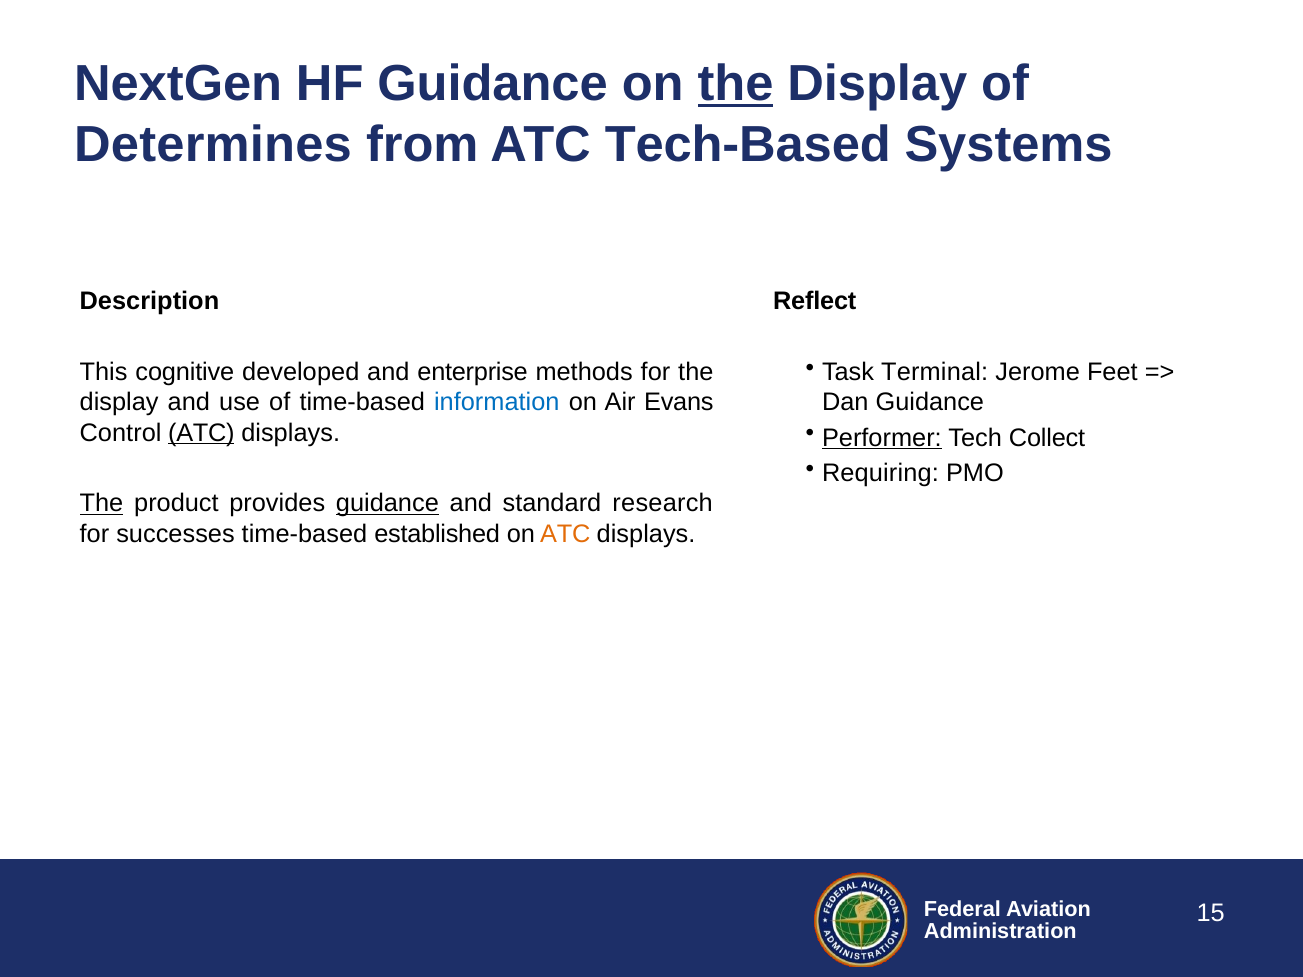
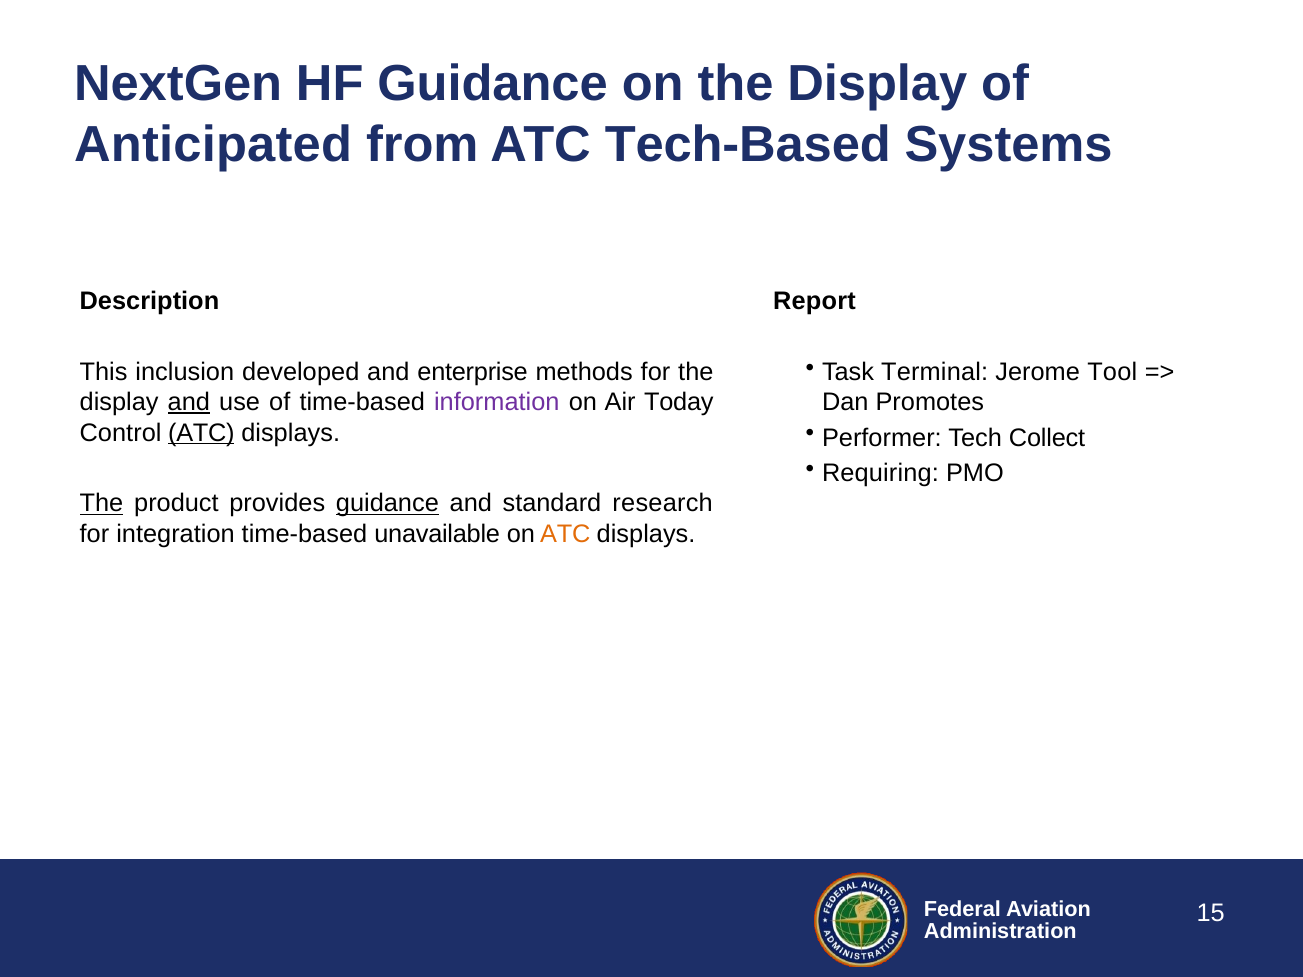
the underline: present -> none (736, 84)
Determines: Determines -> Anticipated (213, 145)
Reflect: Reflect -> Report (815, 301)
Feet: Feet -> Tool (1112, 372)
cognitive: cognitive -> inclusion (185, 372)
and underline: none -> present (189, 402)
information colour: blue -> purple (497, 402)
Evans: Evans -> Today (679, 402)
Dan Guidance: Guidance -> Promotes (930, 402)
Performer underline: present -> none (882, 438)
successes: successes -> integration (176, 534)
established: established -> unavailable (437, 534)
